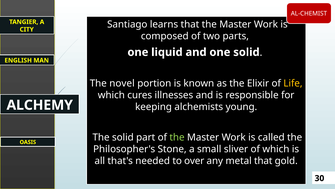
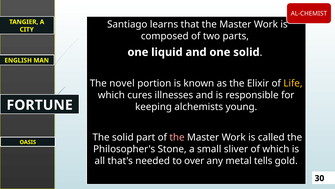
ALCHEMY: ALCHEMY -> FORTUNE (40, 105)
the colour: light green -> pink (177, 137)
metal that: that -> tells (263, 160)
